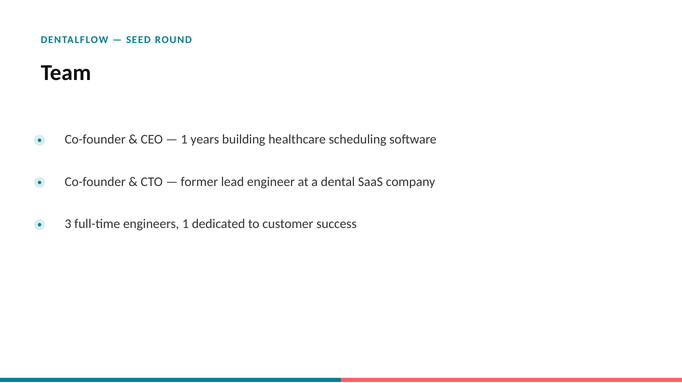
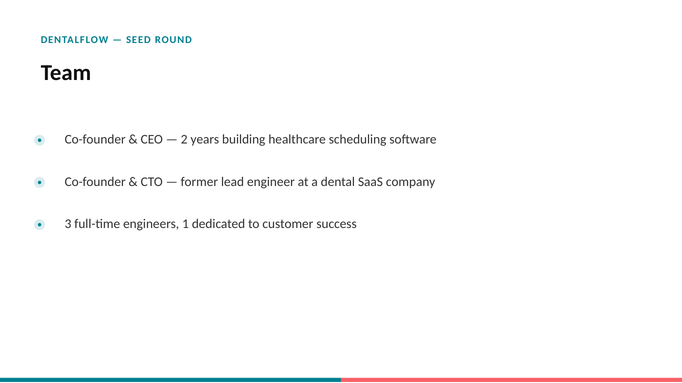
1: 1 -> 2 (184, 140)
